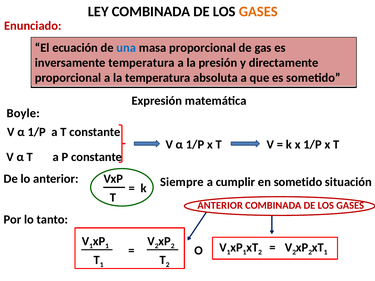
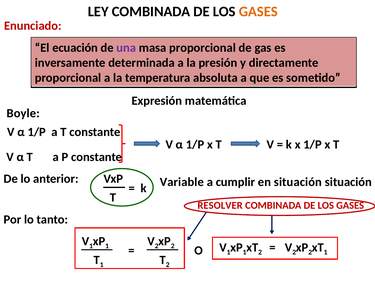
una colour: blue -> purple (126, 48)
inversamente temperatura: temperatura -> determinada (142, 63)
Siempre: Siempre -> Variable (182, 182)
en sometido: sometido -> situación (298, 182)
ANTERIOR: ANTERIOR -> RESOLVER (220, 206)
